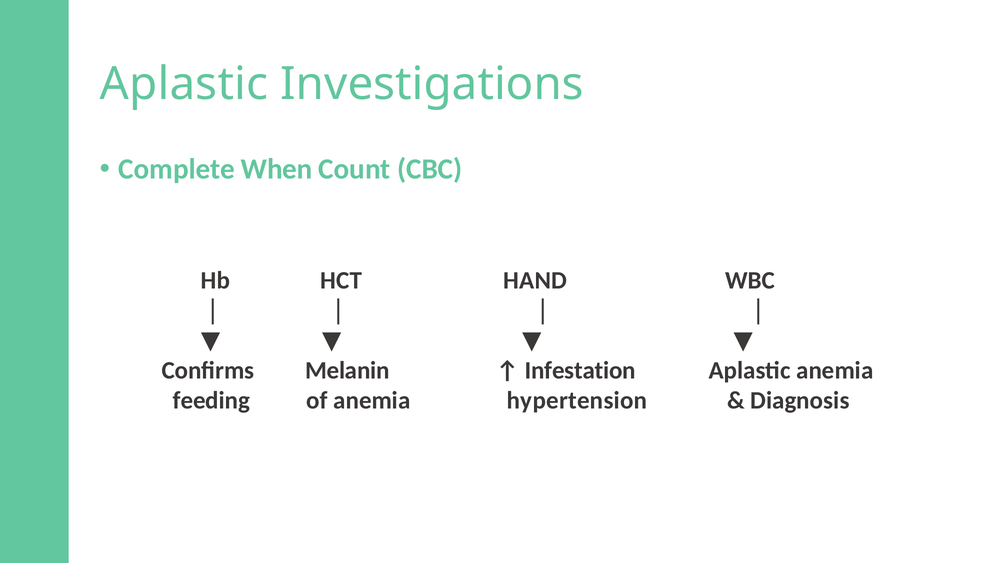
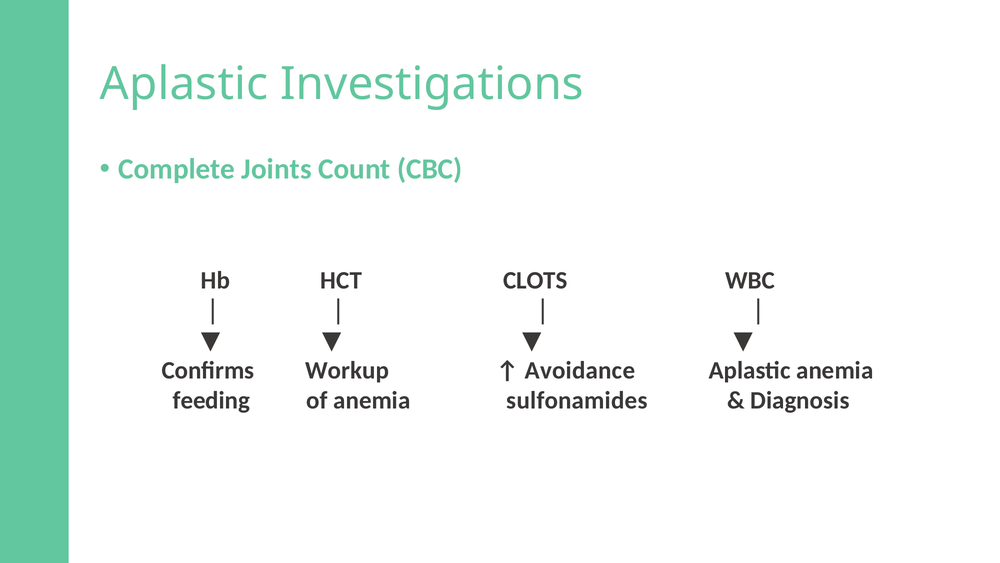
When: When -> Joints (277, 169)
HAND: HAND -> CLOTS (535, 280)
Melanin: Melanin -> Workup (347, 370)
Infestation: Infestation -> Avoidance (580, 370)
hypertension: hypertension -> sulfonamides (577, 400)
